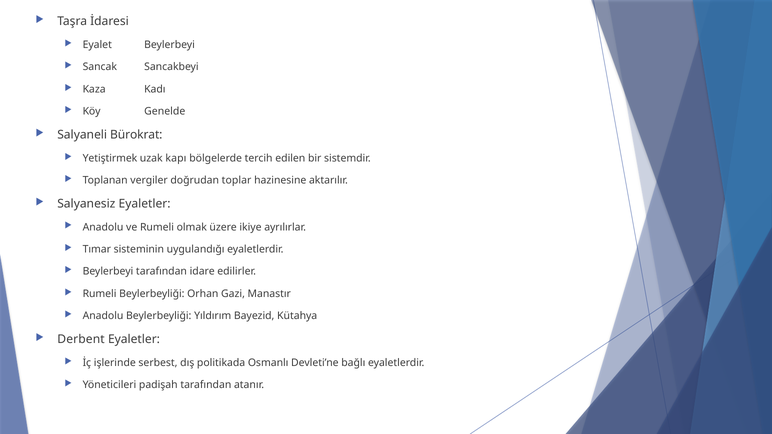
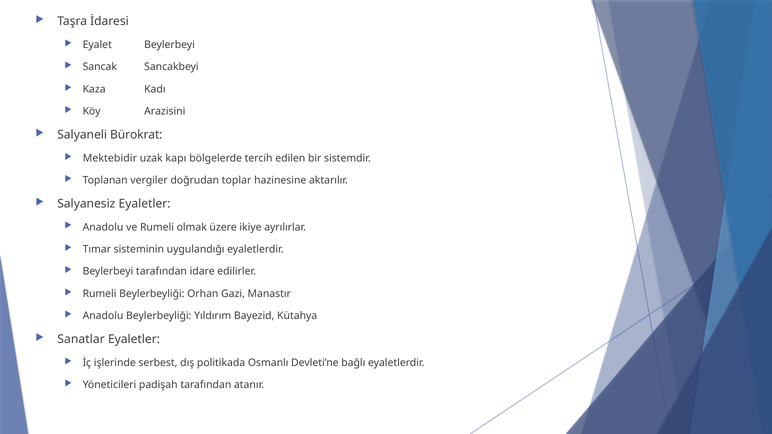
Genelde: Genelde -> Arazisini (165, 111)
Yetiştirmek: Yetiştirmek -> Mektebidir (110, 158)
Derbent: Derbent -> Sanatlar (81, 340)
